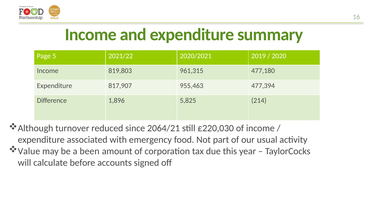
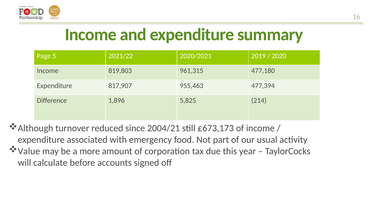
2064/21: 2064/21 -> 2004/21 (164, 128)
£220,030: £220,030 -> £673,173 (216, 128)
been: been -> more (90, 151)
